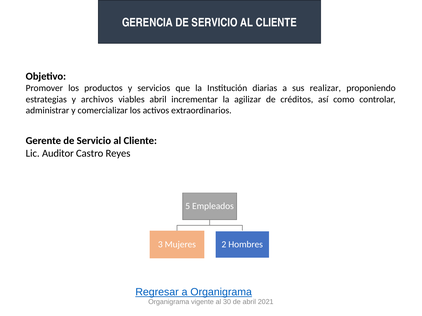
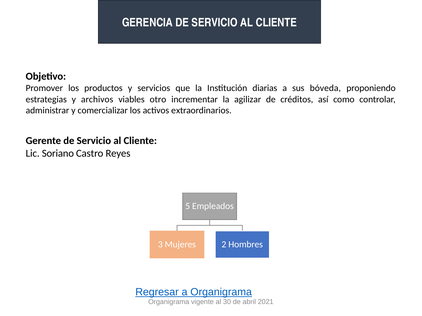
realizar: realizar -> bóveda (325, 88)
viables abril: abril -> otro (158, 100)
Auditor: Auditor -> Soriano (58, 153)
